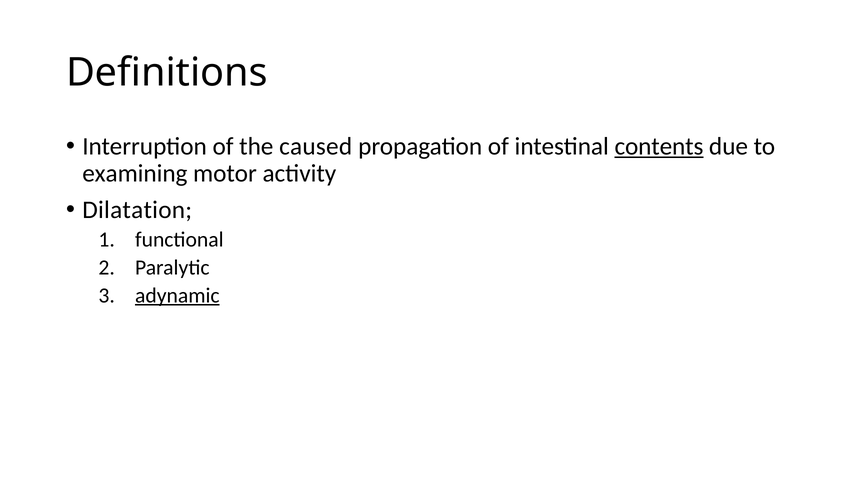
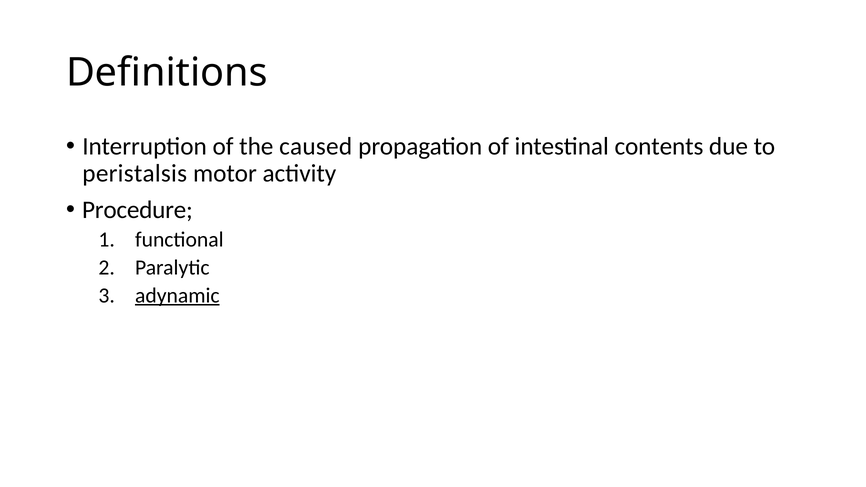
contents underline: present -> none (659, 146)
examining: examining -> peristalsis (135, 174)
Dilatation: Dilatation -> Procedure (137, 210)
